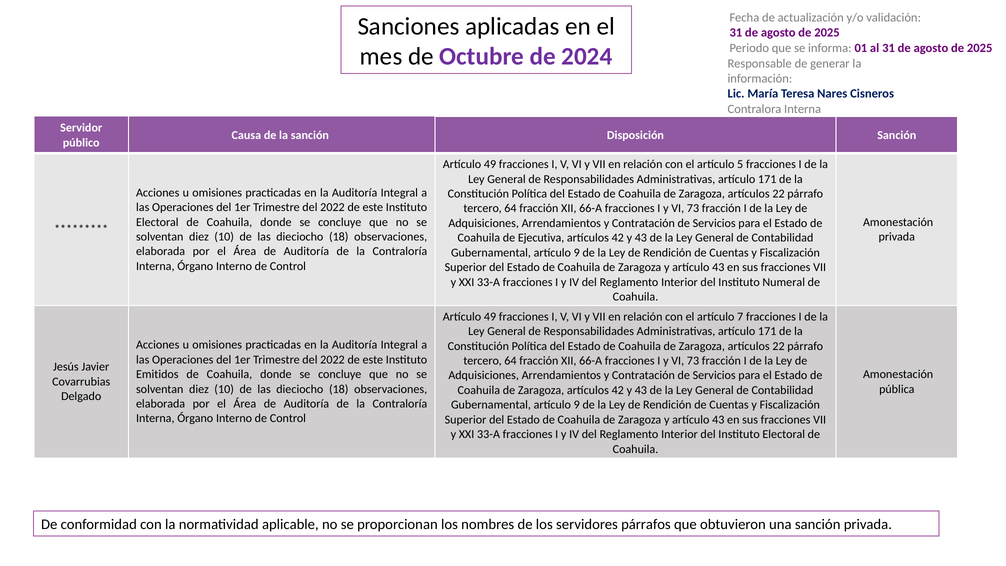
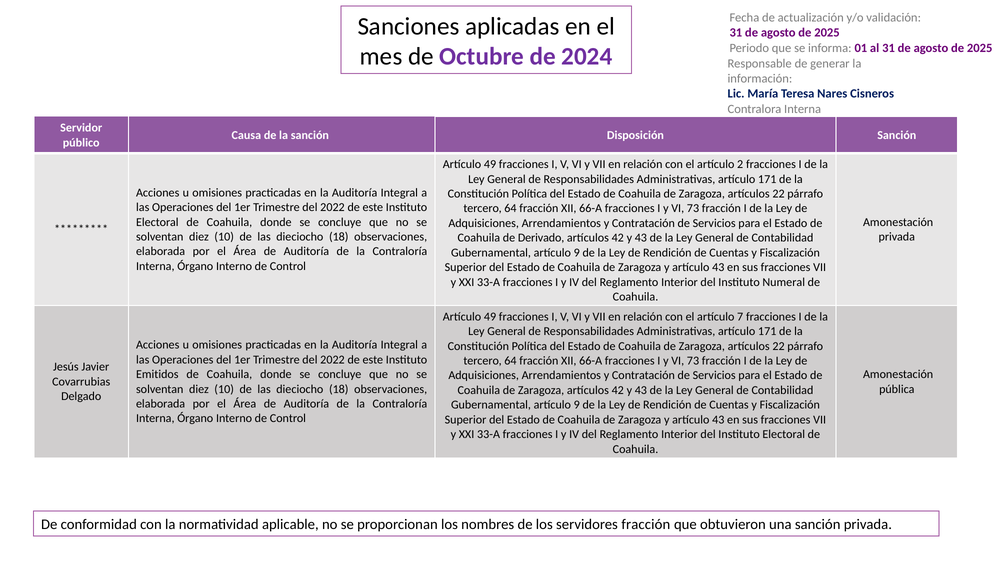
5: 5 -> 2 (740, 164)
Ejecutiva: Ejecutiva -> Derivado (541, 238)
servidores párrafos: párrafos -> fracción (646, 524)
